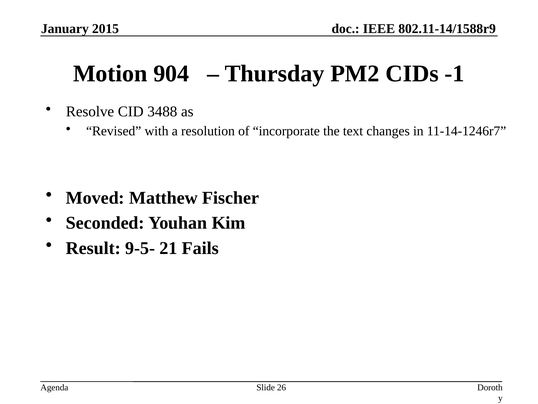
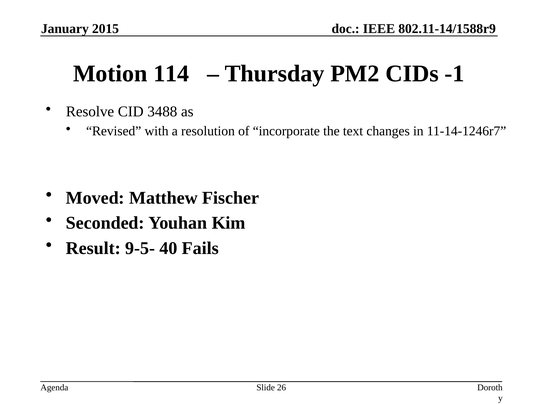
904: 904 -> 114 (171, 73)
21: 21 -> 40 (168, 248)
